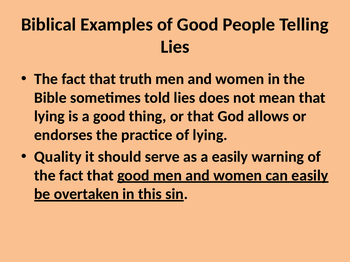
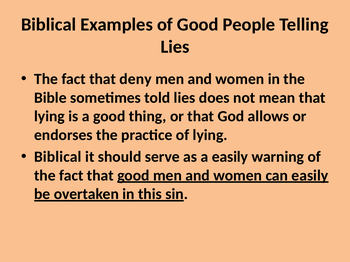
truth: truth -> deny (136, 79)
Quality: Quality -> Biblical (58, 157)
